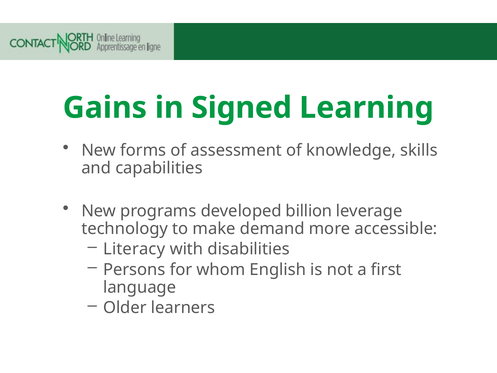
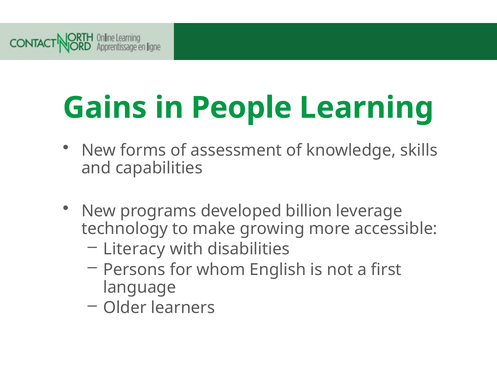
Signed: Signed -> People (242, 108)
demand: demand -> growing (272, 229)
